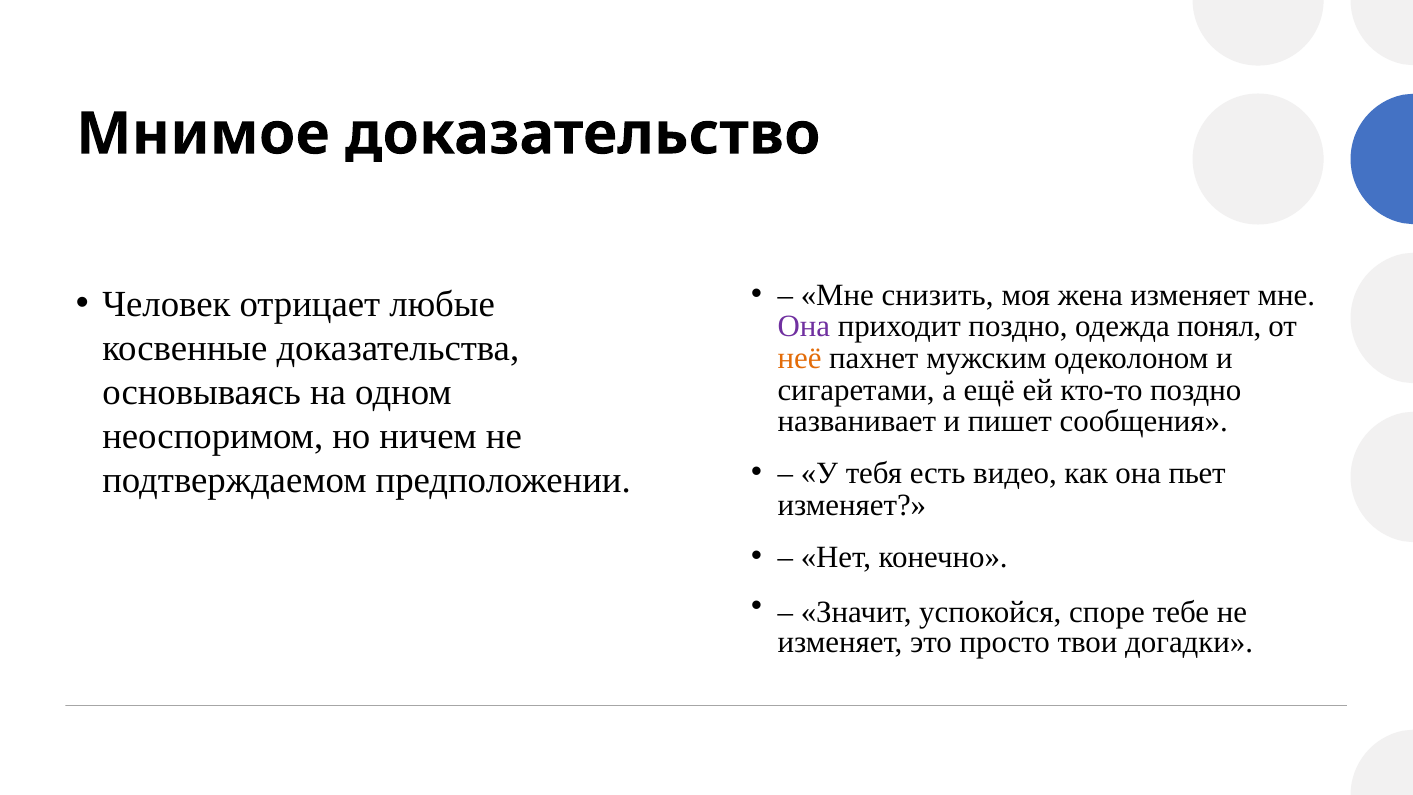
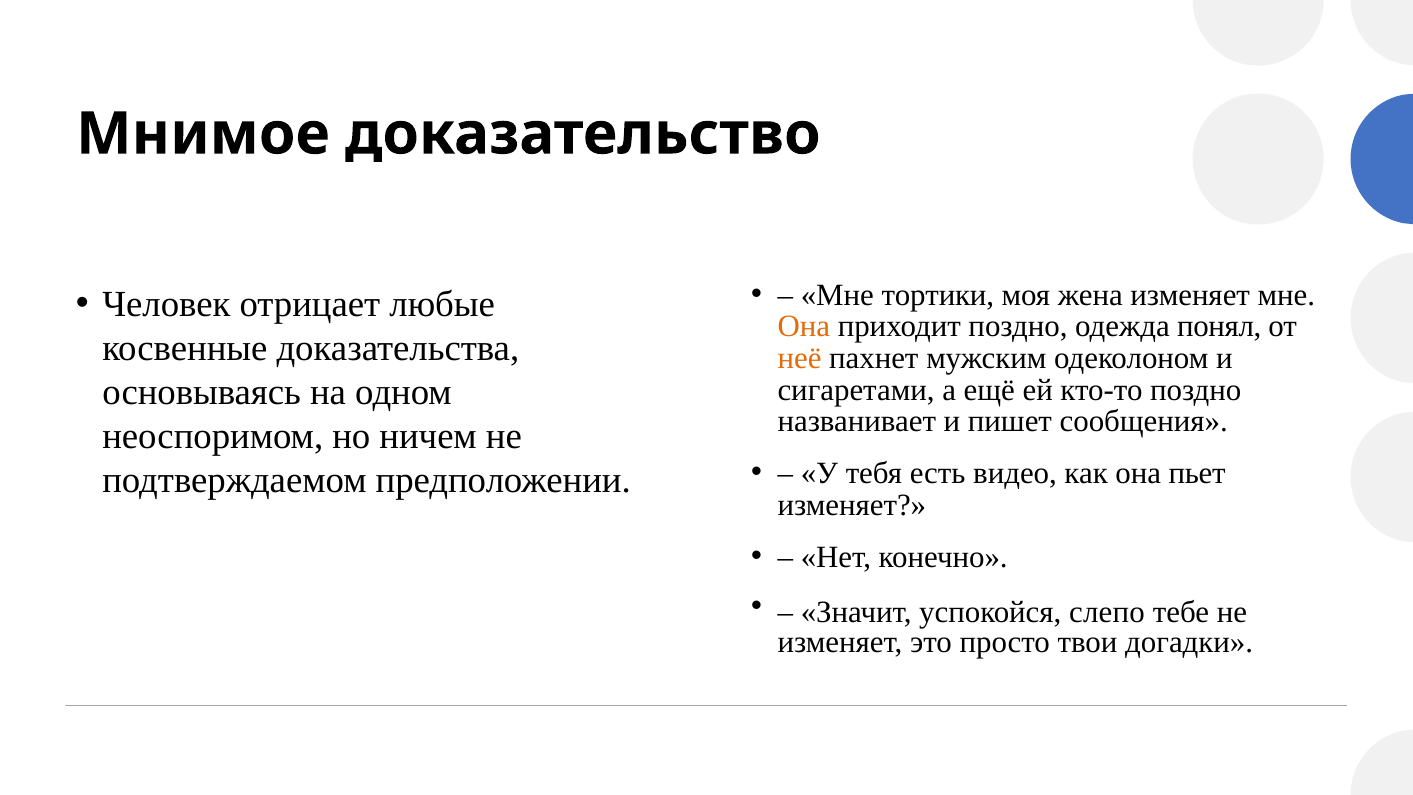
снизить: снизить -> тортики (938, 295)
Она colour: purple -> orange (804, 327)
споре: споре -> слепо (1107, 613)
